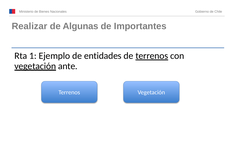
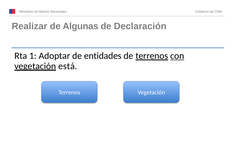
Importantes: Importantes -> Declaración (140, 26)
Ejemplo: Ejemplo -> Adoptar (54, 56)
con underline: none -> present (177, 56)
ante: ante -> está (68, 66)
